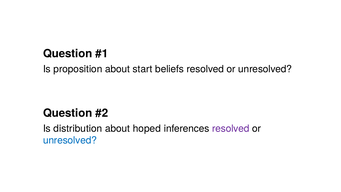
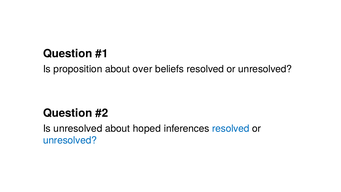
start: start -> over (143, 69)
Is distribution: distribution -> unresolved (78, 128)
resolved colour: purple -> blue (231, 128)
